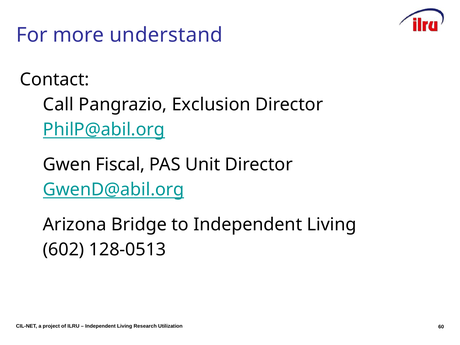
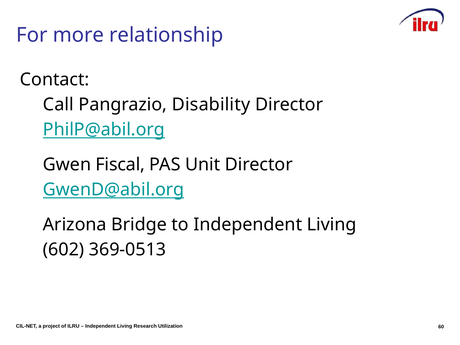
understand: understand -> relationship (166, 35)
Exclusion: Exclusion -> Disability (211, 105)
128-0513: 128-0513 -> 369-0513 (128, 250)
